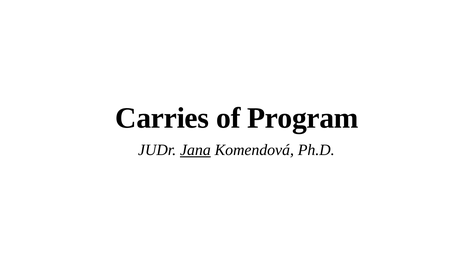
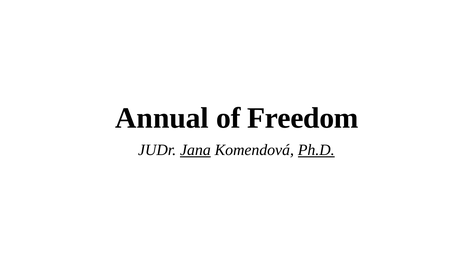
Carries: Carries -> Annual (162, 118)
Program: Program -> Freedom (303, 118)
Ph.D underline: none -> present (316, 150)
